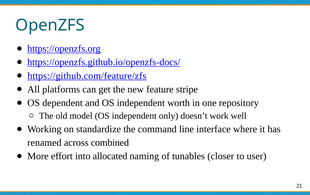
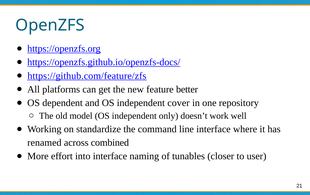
stripe: stripe -> better (187, 89)
worth: worth -> cover (178, 103)
into allocated: allocated -> interface (110, 156)
